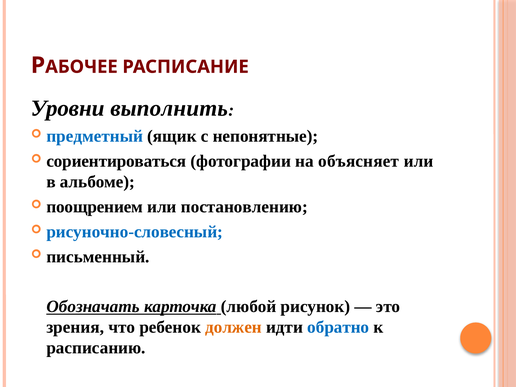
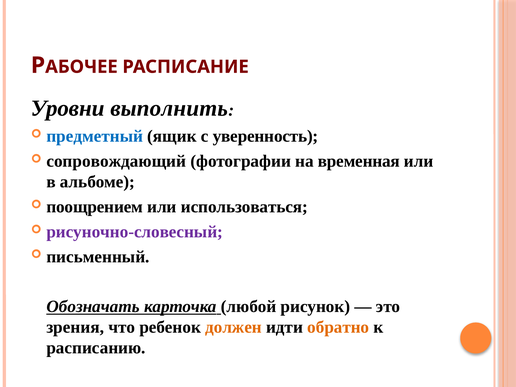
непонятные: непонятные -> уверенность (266, 136)
сориентироваться: сориентироваться -> сопровождающий (116, 161)
объясняет: объясняет -> временная (359, 161)
постановлению: постановлению -> использоваться (244, 207)
рисуночно-словесный colour: blue -> purple (135, 232)
обратно colour: blue -> orange (338, 327)
